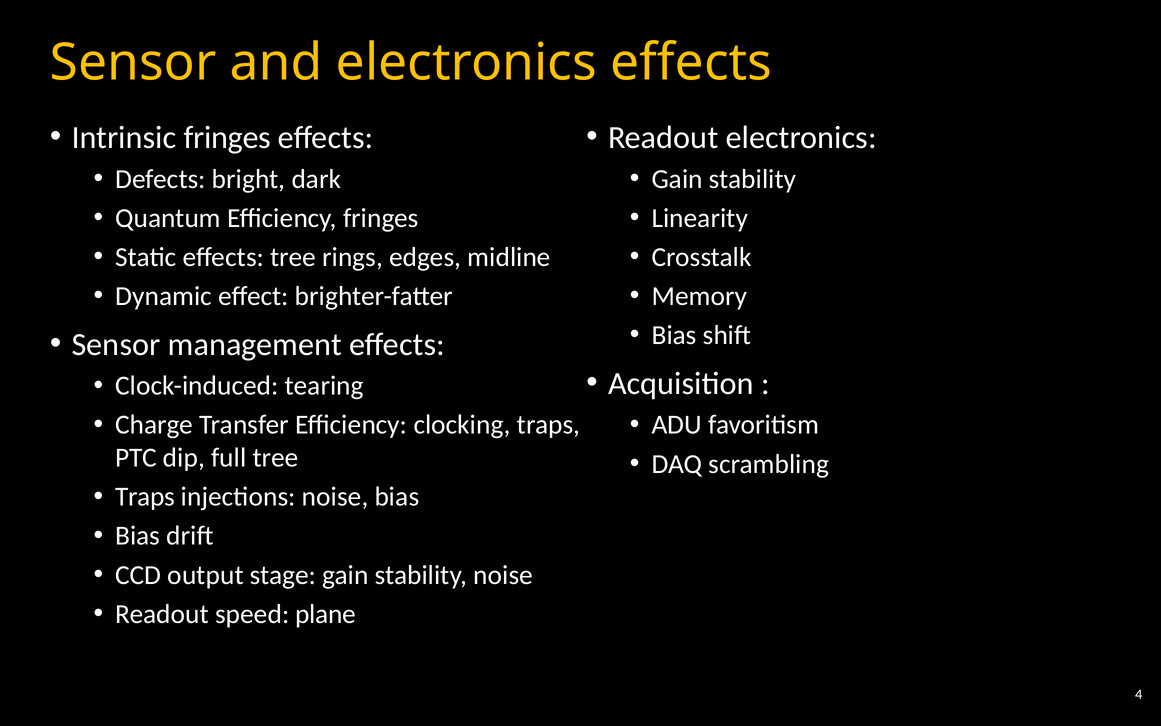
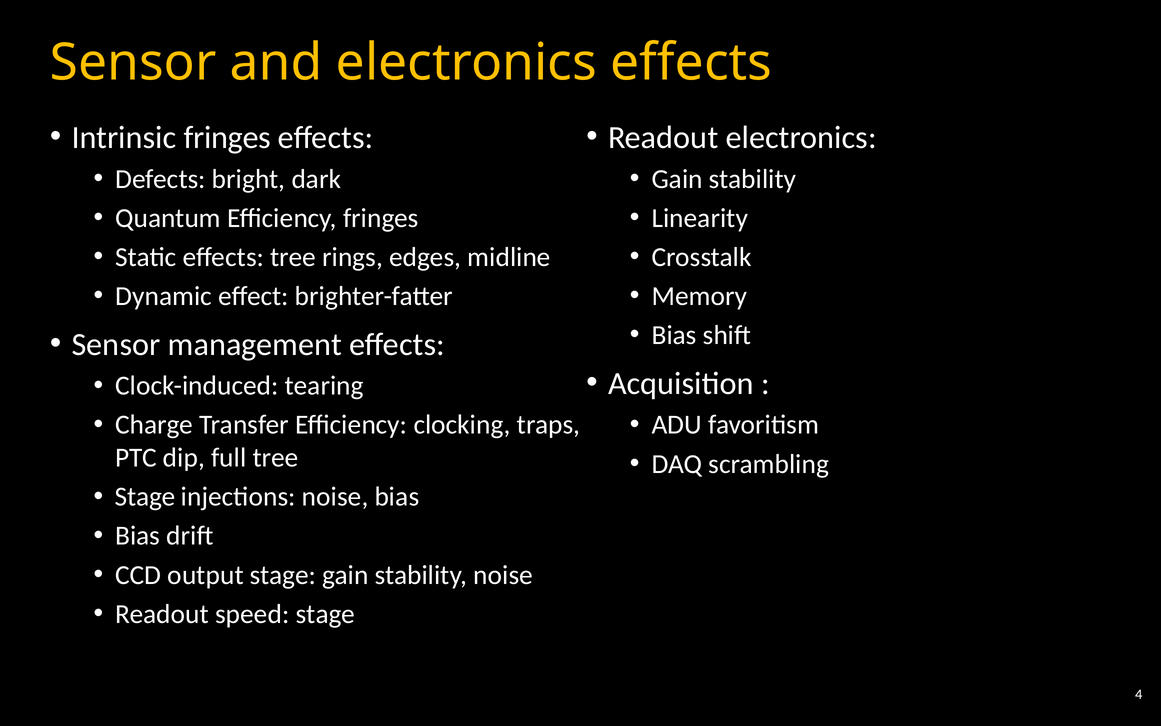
Traps: Traps -> Stage (145, 497)
speed plane: plane -> stage (325, 614)
